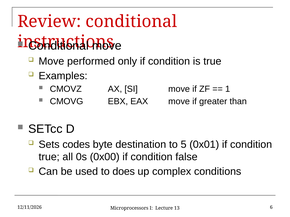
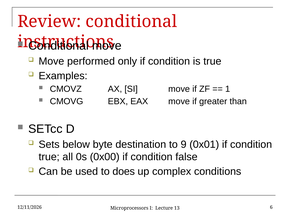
codes: codes -> below (76, 145)
5: 5 -> 9 (184, 145)
